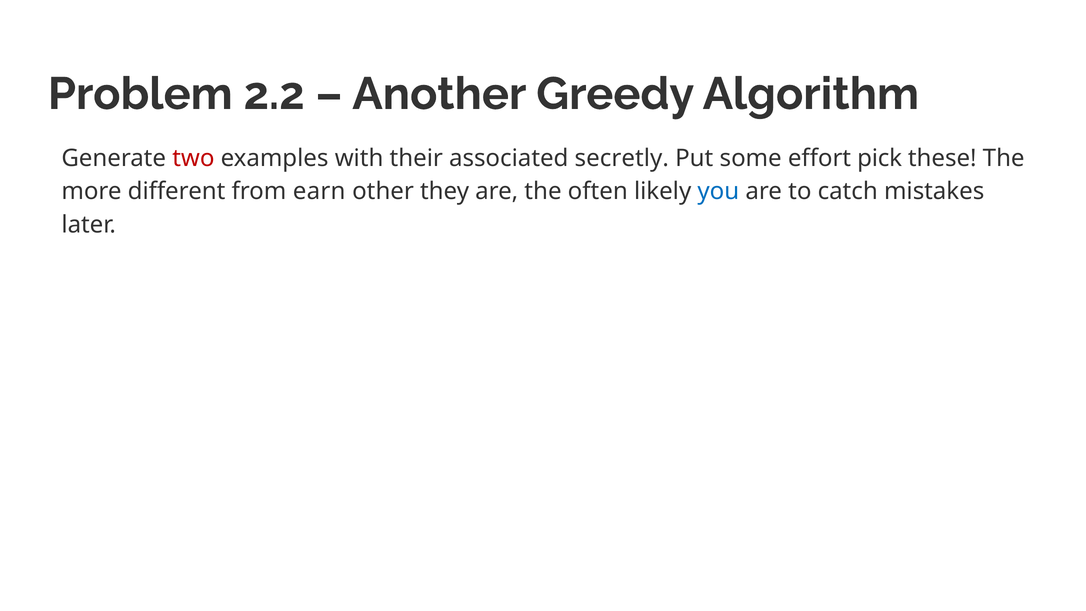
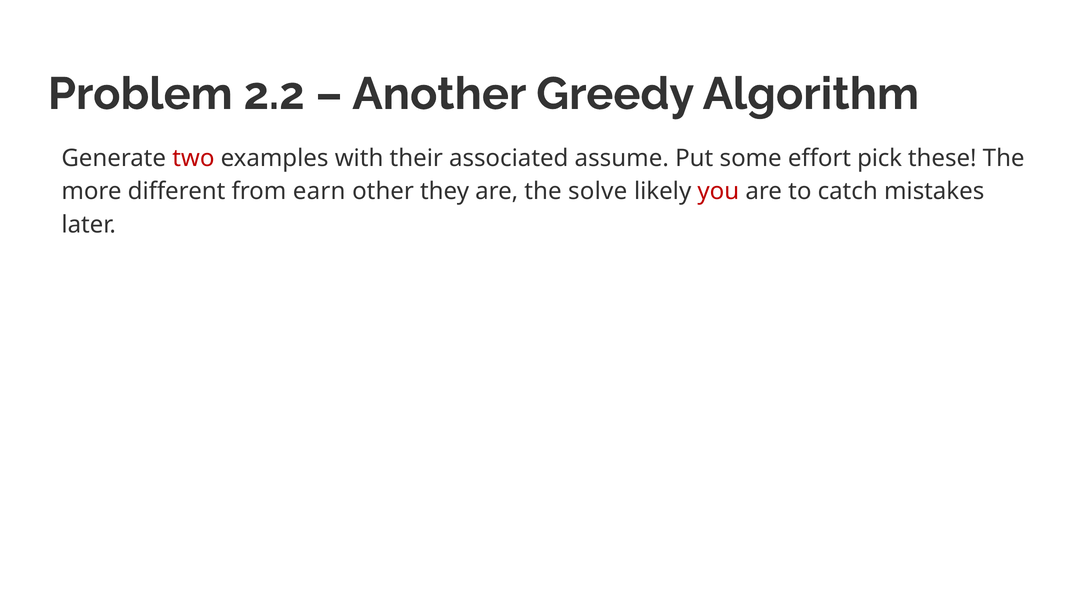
secretly: secretly -> assume (622, 158)
often: often -> solve (598, 191)
you colour: blue -> red (718, 191)
